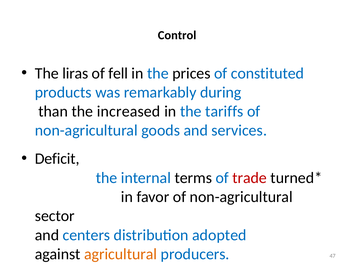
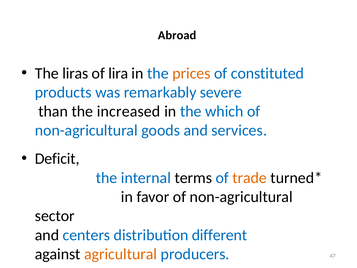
Control: Control -> Abroad (177, 35)
fell: fell -> lira (118, 73)
prices colour: black -> orange (191, 73)
during: during -> severe (221, 92)
tariffs: tariffs -> which (224, 111)
trade colour: red -> orange (250, 178)
adopted: adopted -> different (219, 235)
